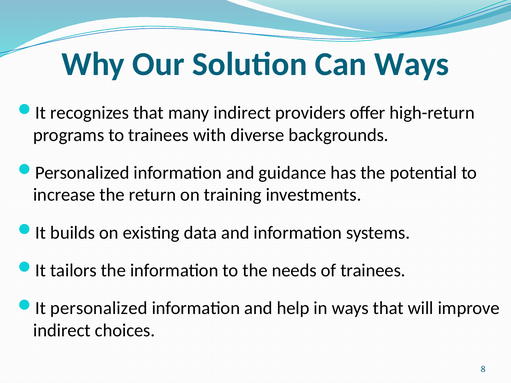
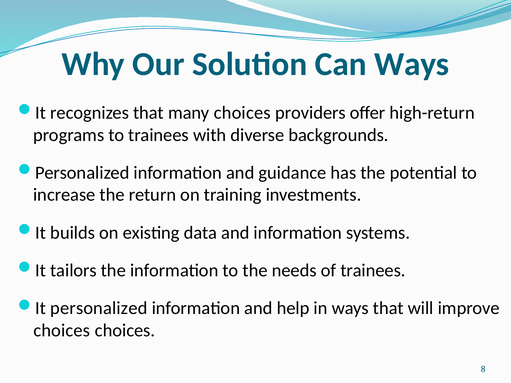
many indirect: indirect -> choices (242, 113)
indirect: indirect -> choices (62, 331)
